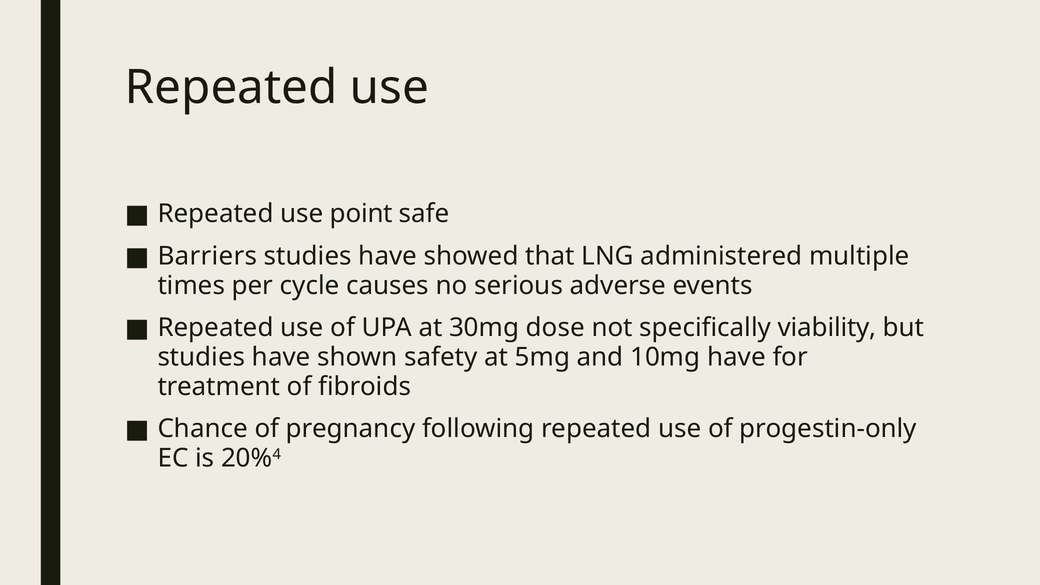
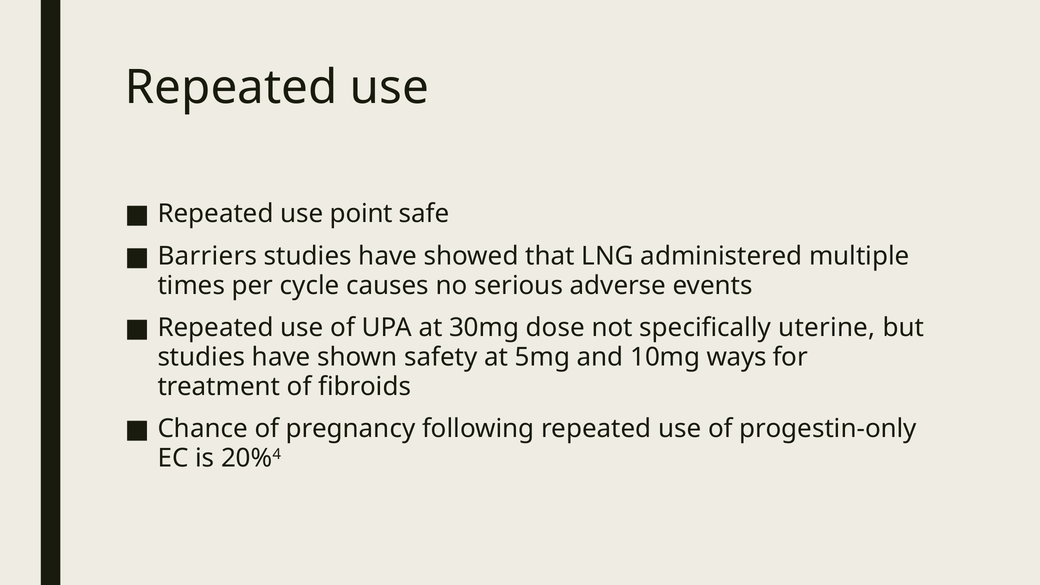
viability: viability -> uterine (827, 328)
10mg have: have -> ways (737, 357)
